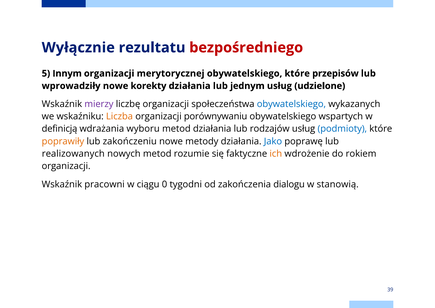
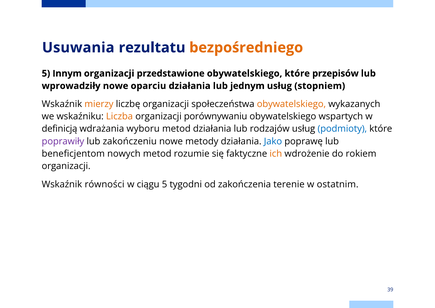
Wyłącznie: Wyłącznie -> Usuwania (78, 48)
bezpośredniego colour: red -> orange (246, 48)
merytorycznej: merytorycznej -> przedstawione (171, 73)
korekty: korekty -> oparciu (148, 86)
udzielone: udzielone -> stopniem (320, 86)
mierzy colour: purple -> orange (99, 104)
obywatelskiego colour: blue -> orange (291, 104)
poprawiły colour: orange -> purple (63, 141)
realizowanych: realizowanych -> beneficjentom (73, 154)
pracowni: pracowni -> równości (105, 184)
ciągu 0: 0 -> 5 (165, 184)
dialogu: dialogu -> terenie (289, 184)
stanowią: stanowią -> ostatnim (338, 184)
